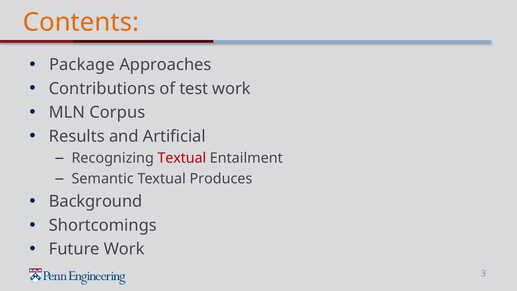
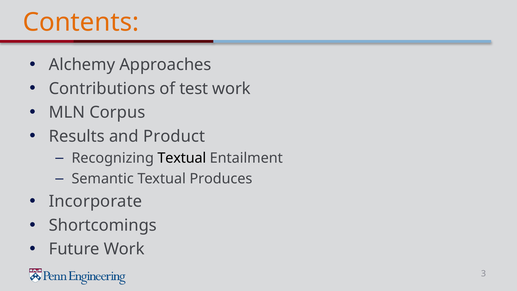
Package: Package -> Alchemy (82, 65)
Artificial: Artificial -> Product (174, 136)
Textual colour: red -> black (182, 158)
Background: Background -> Incorporate (95, 201)
